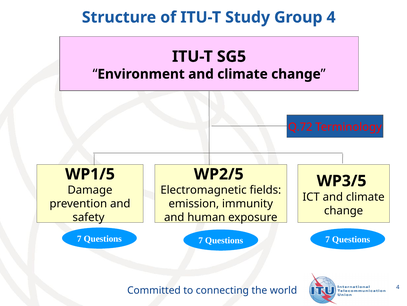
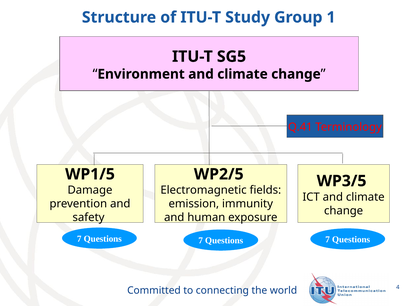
Group 4: 4 -> 1 (331, 17)
Q.72: Q.72 -> Q.41 (300, 127)
